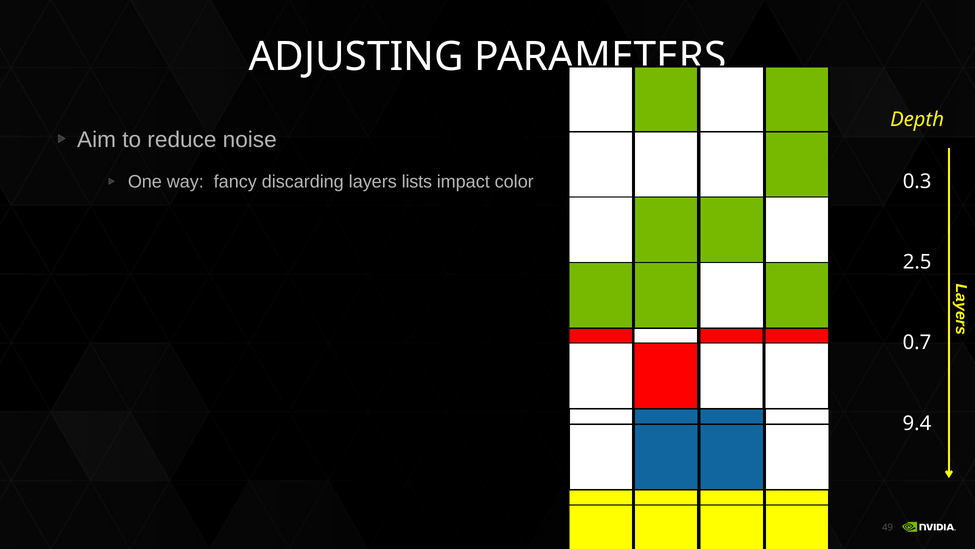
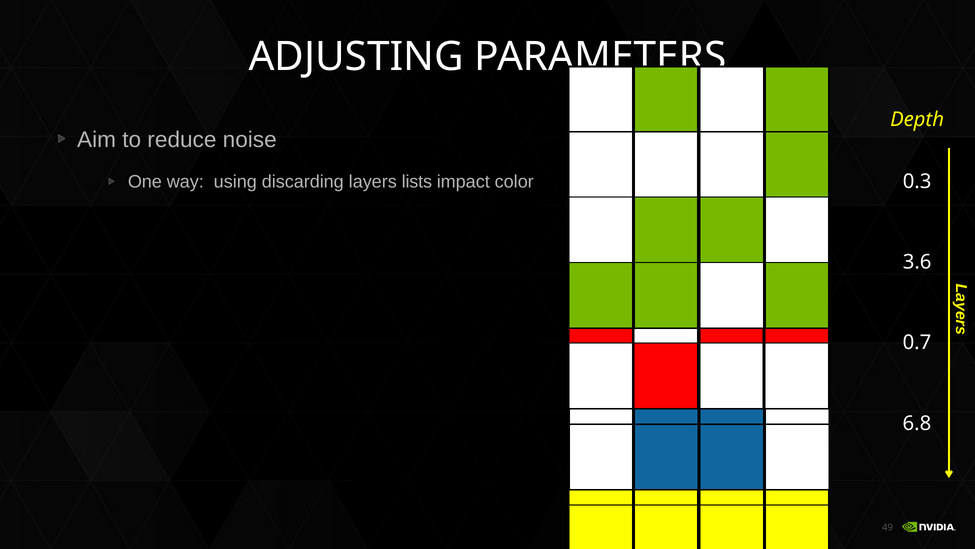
fancy: fancy -> using (235, 182)
2.5: 2.5 -> 3.6 (917, 262)
9.4: 9.4 -> 6.8 (917, 423)
